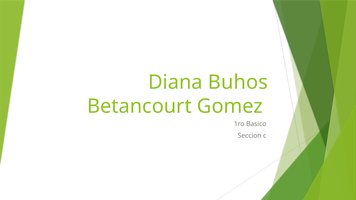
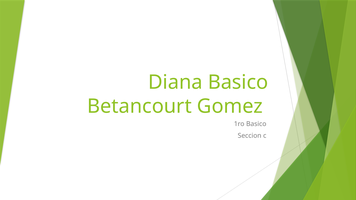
Diana Buhos: Buhos -> Basico (238, 82)
